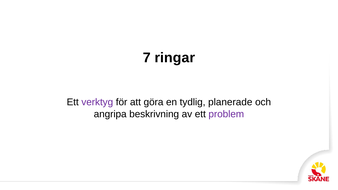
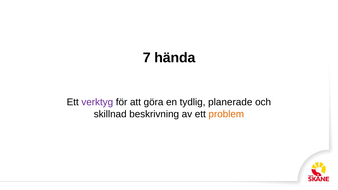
ringar: ringar -> hända (175, 58)
angripa: angripa -> skillnad (110, 114)
problem colour: purple -> orange (226, 114)
